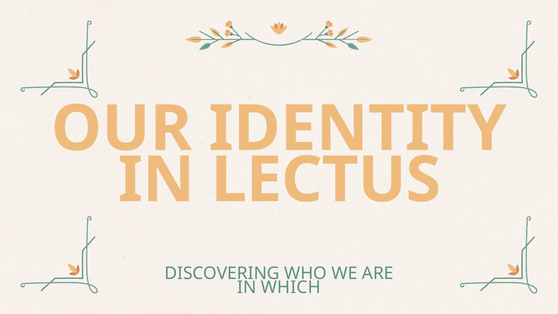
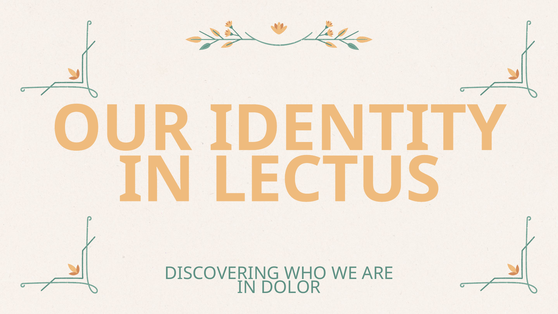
WHICH: WHICH -> DOLOR (291, 287)
